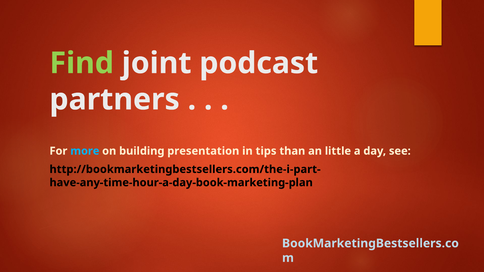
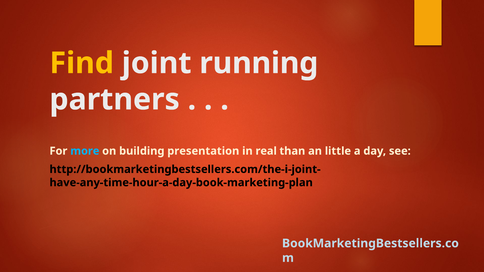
Find colour: light green -> yellow (82, 63)
podcast: podcast -> running (259, 63)
tips: tips -> real (266, 151)
http://bookmarketingbestsellers.com/the-i-part-: http://bookmarketingbestsellers.com/the-i-part- -> http://bookmarketingbestsellers.com/the-i-joint- (185, 169)
